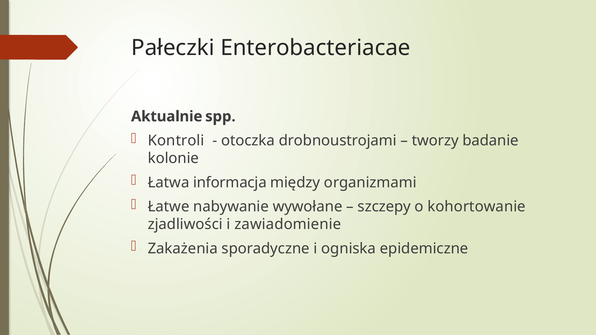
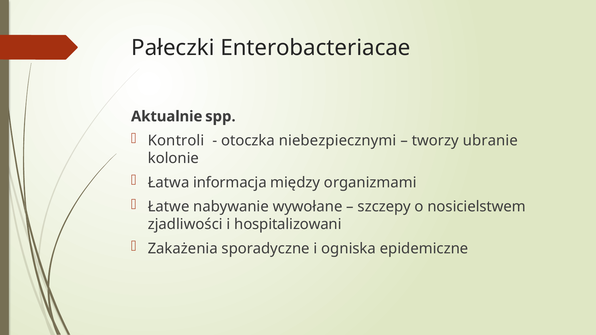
drobnoustrojami: drobnoustrojami -> niebezpiecznymi (338, 141)
badanie: badanie -> ubranie (490, 141)
kohortowanie: kohortowanie -> nosicielstwem (477, 207)
zawiadomienie: zawiadomienie -> hospitalizowani (288, 225)
